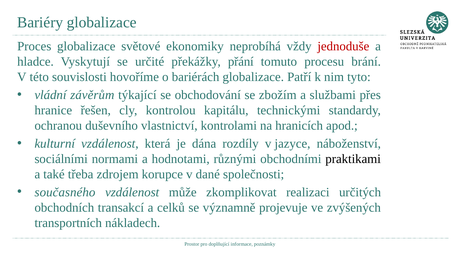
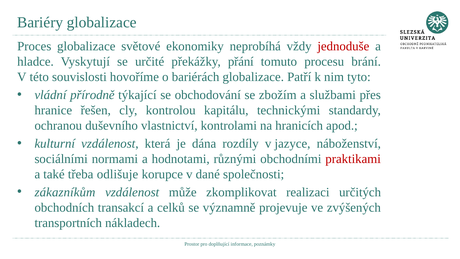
závěrům: závěrům -> přírodně (92, 95)
praktikami colour: black -> red (353, 159)
zdrojem: zdrojem -> odlišuje (118, 174)
současného: současného -> zákazníkům (65, 192)
